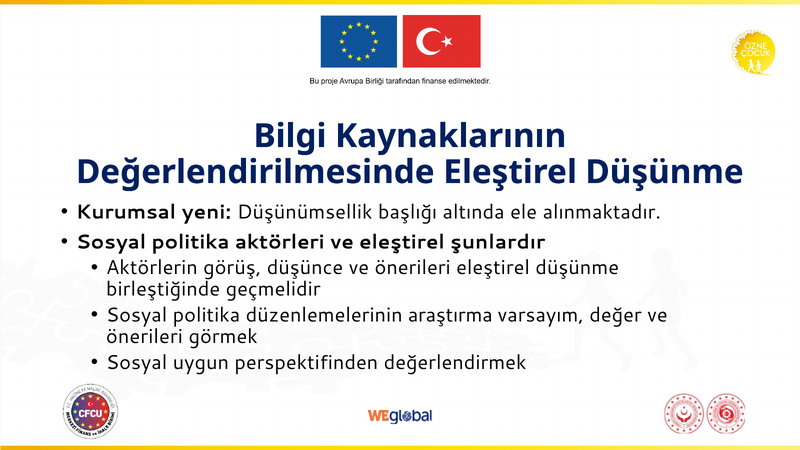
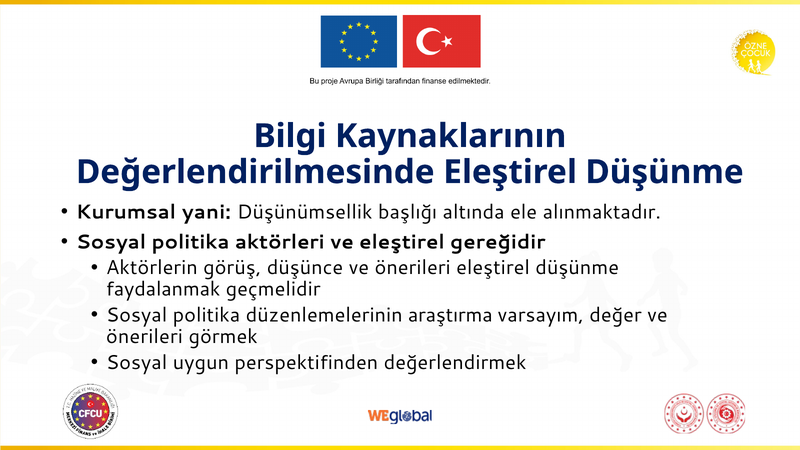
yeni: yeni -> yani (206, 212)
şunlardır: şunlardır -> gereğidir (498, 242)
birleştiğinde: birleştiğinde -> faydalanmak (163, 289)
